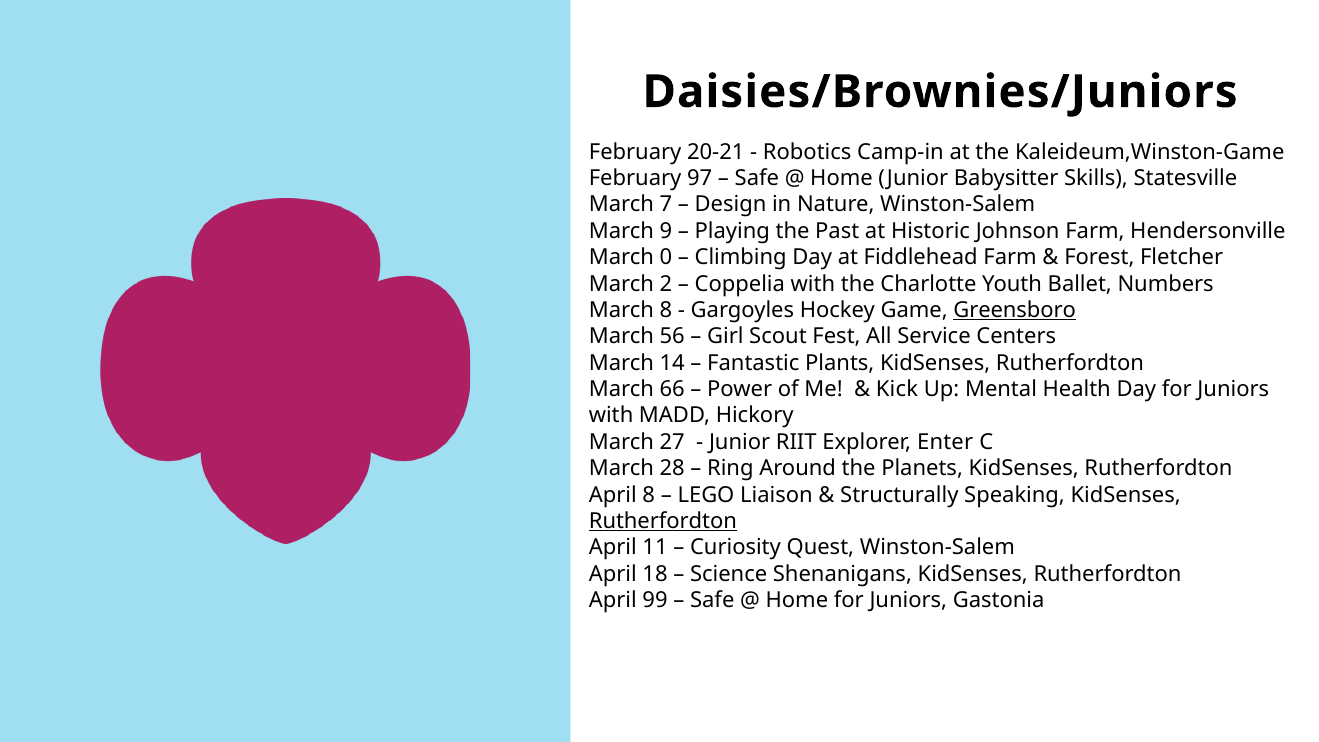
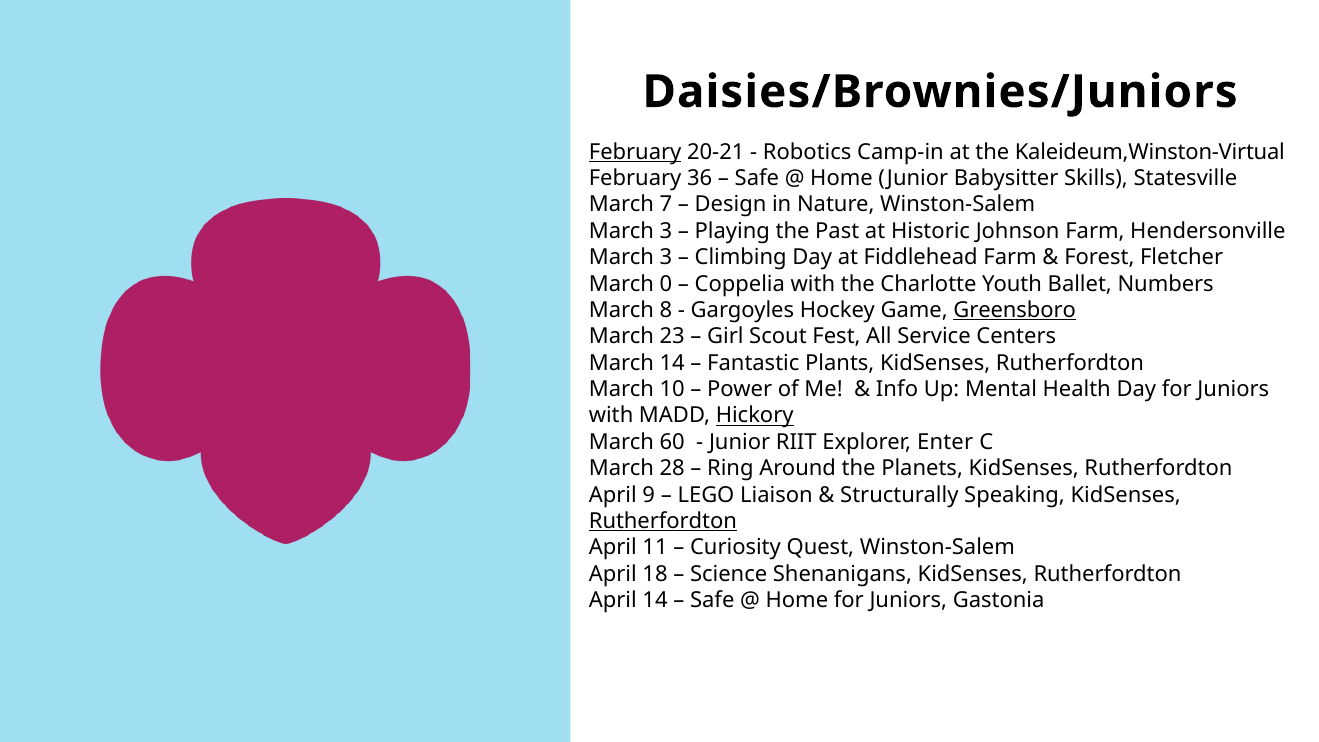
February underline: none -> present (635, 152)
Kaleideum,Winston-Game: Kaleideum,Winston-Game -> Kaleideum,Winston-Virtual (1150, 152)
97: 97 -> 36 (700, 178)
9: 9 -> 3 (666, 231)
0: 0 -> 3 (666, 257)
2: 2 -> 0 (666, 284)
56: 56 -> 23 (672, 337)
66: 66 -> 10 (672, 389)
Kick: Kick -> Info (897, 389)
Hickory underline: none -> present (755, 416)
27: 27 -> 60 (672, 442)
April 8: 8 -> 9 (649, 495)
April 99: 99 -> 14 (655, 600)
